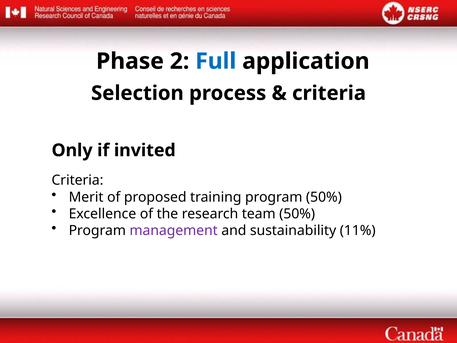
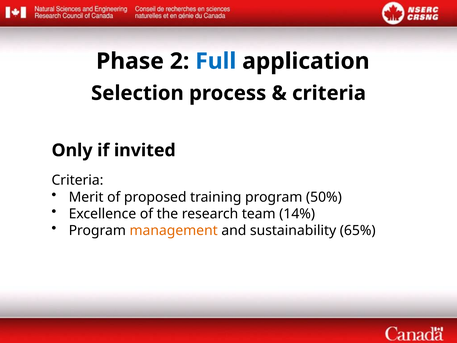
team 50%: 50% -> 14% (297, 214)
management colour: purple -> orange (174, 230)
11%: 11% -> 65% (358, 230)
